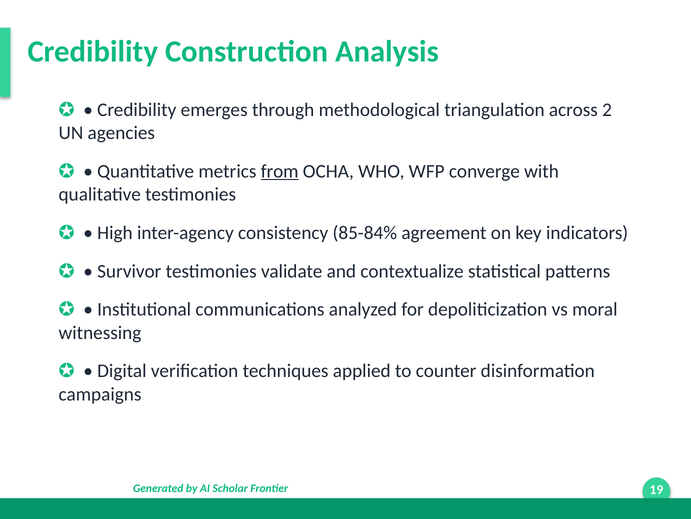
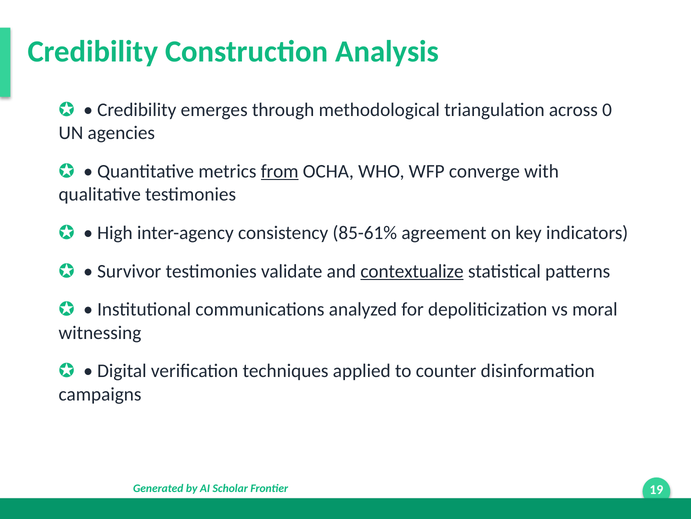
2: 2 -> 0 (607, 110)
85-84%: 85-84% -> 85-61% (365, 232)
contextualize underline: none -> present (412, 271)
